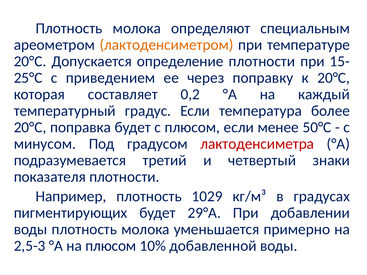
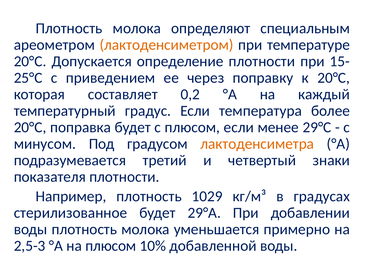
50°С: 50°С -> 29°С (317, 127)
лактоденсиметра colour: red -> orange (257, 144)
пигментирующих: пигментирующих -> стерилизованное (71, 213)
